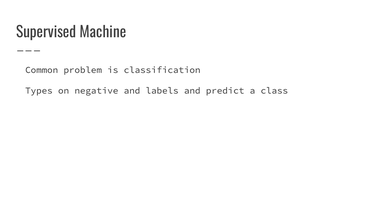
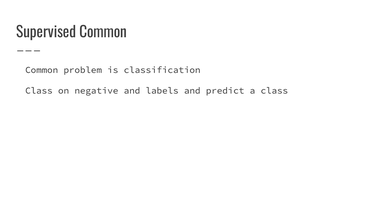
Supervised Machine: Machine -> Common (103, 32)
Types: Types -> Class (39, 91)
